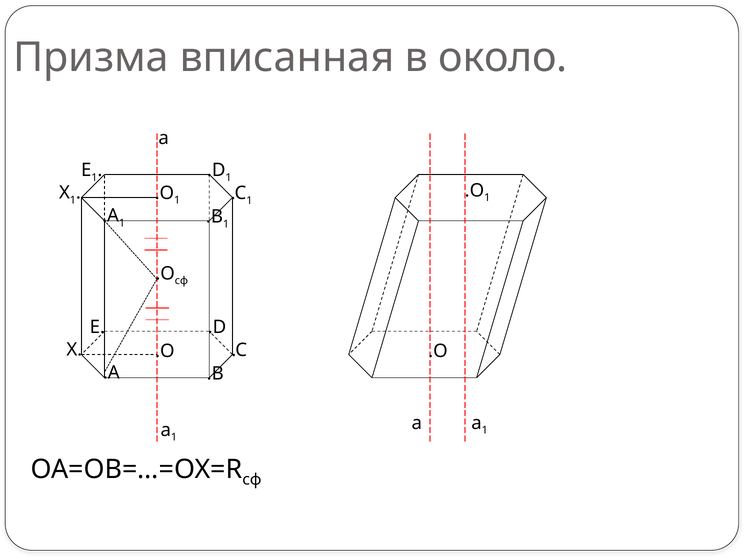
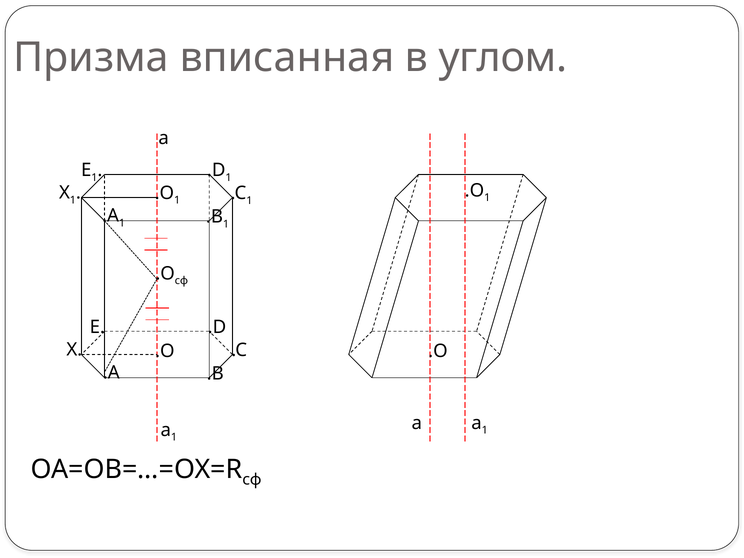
около: около -> углом (503, 58)
